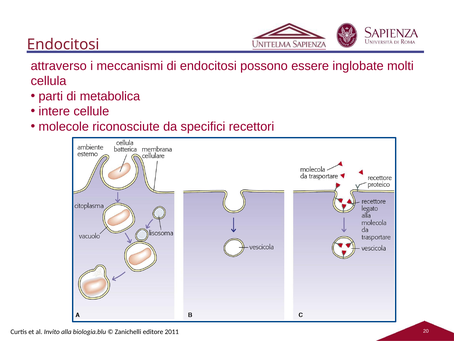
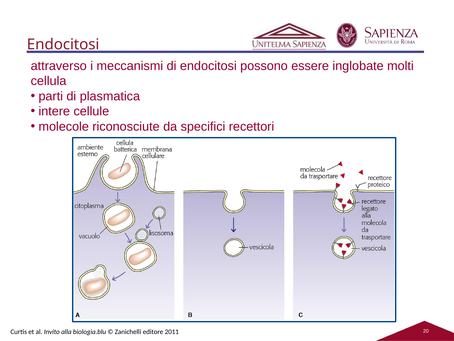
metabolica: metabolica -> plasmatica (110, 96)
